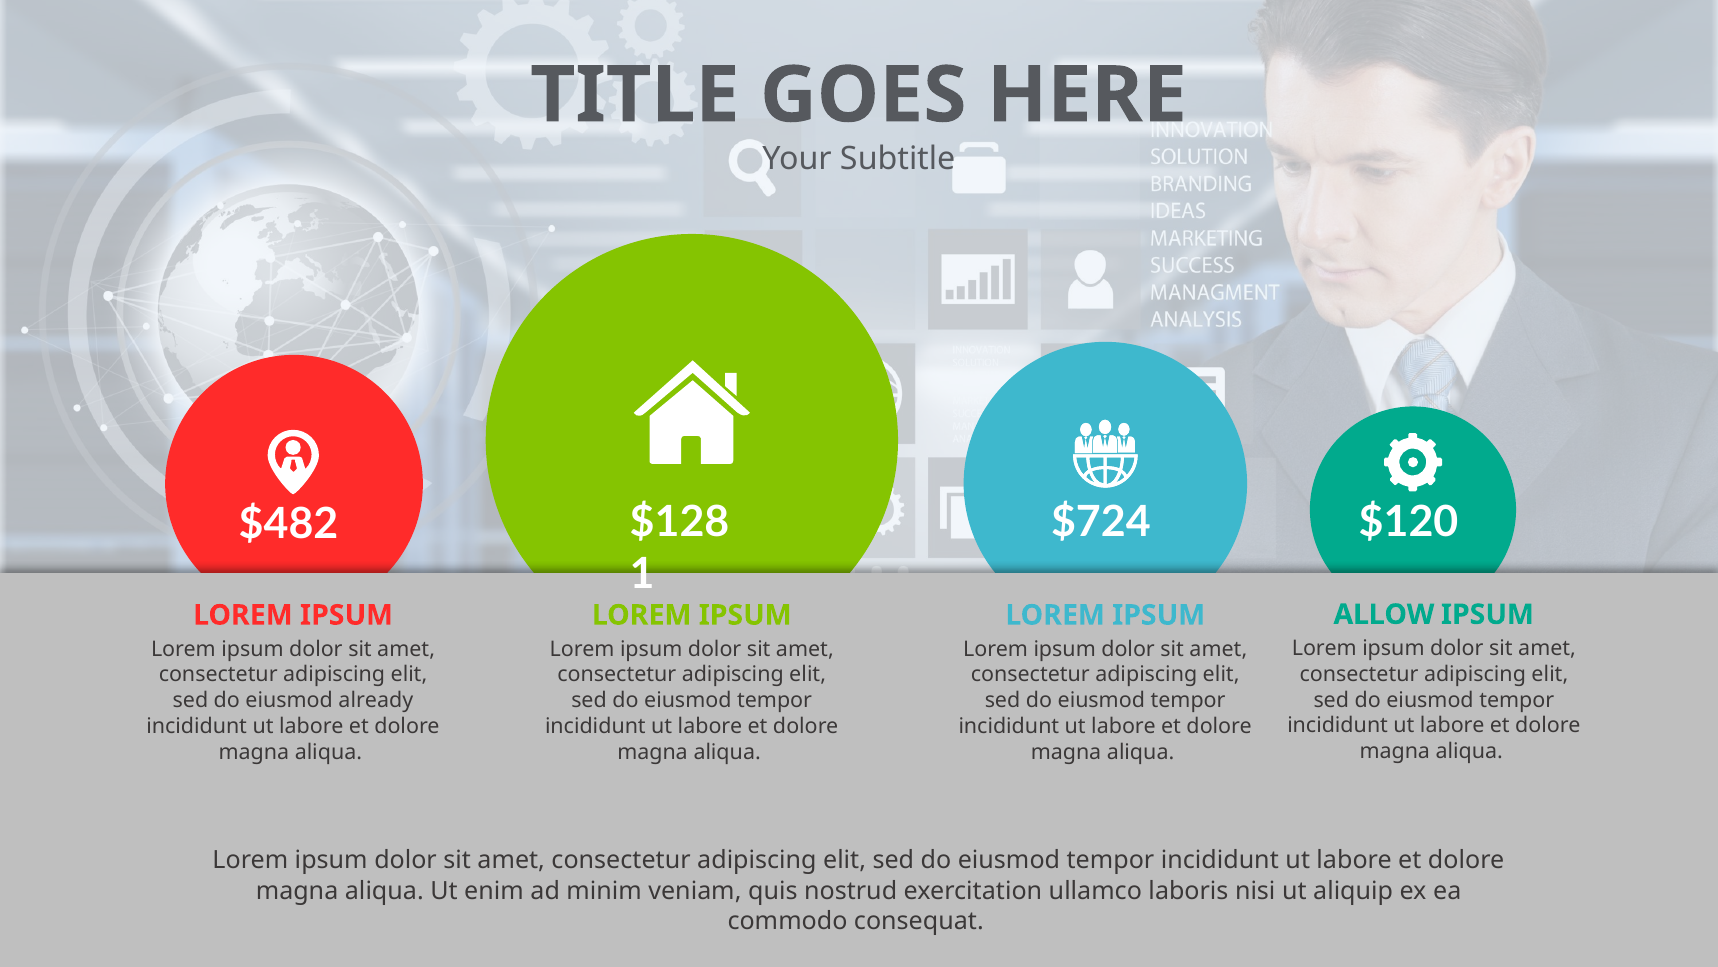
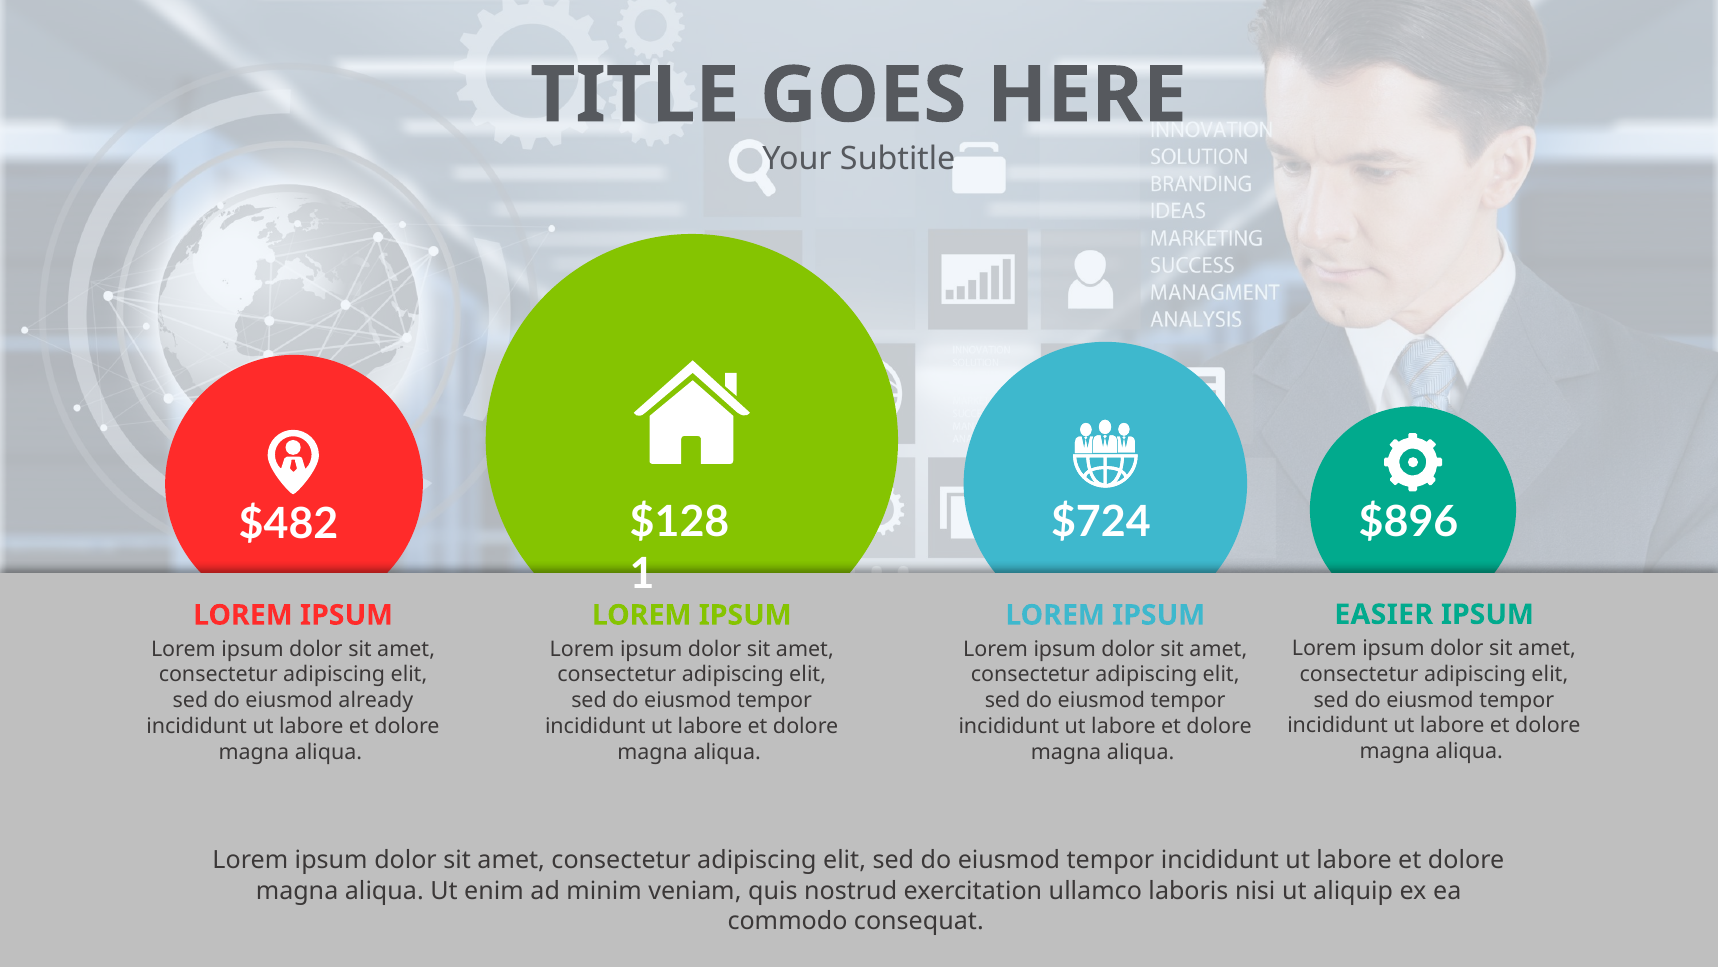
$120: $120 -> $896 (1409, 522)
ALLOW: ALLOW -> EASIER (1384, 614)
